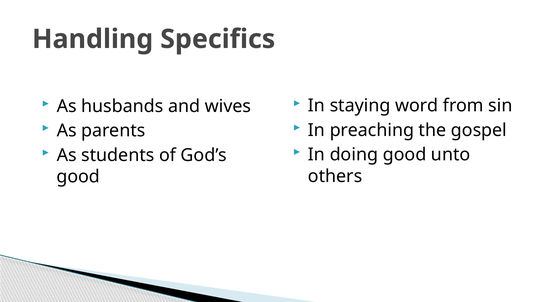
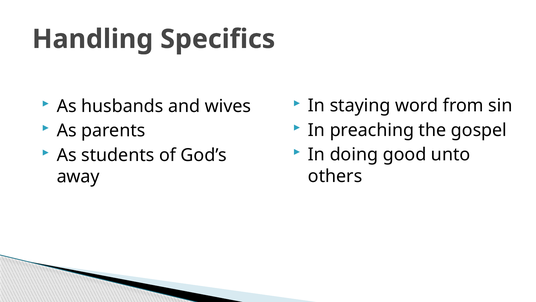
good: good -> away (78, 176)
